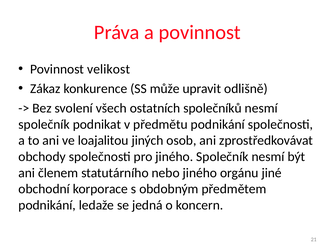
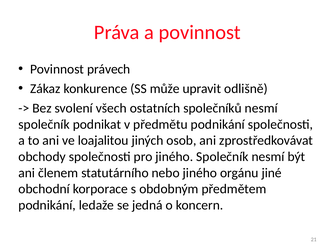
velikost: velikost -> právech (109, 69)
